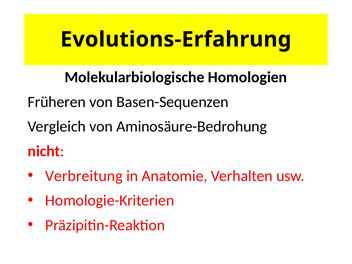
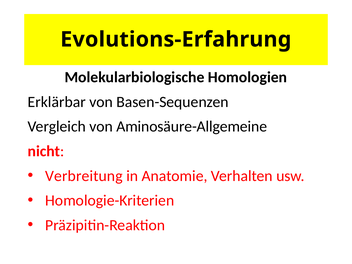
Früheren: Früheren -> Erklärbar (57, 102)
Aminosäure-Bedrohung: Aminosäure-Bedrohung -> Aminosäure-Allgemeine (192, 127)
